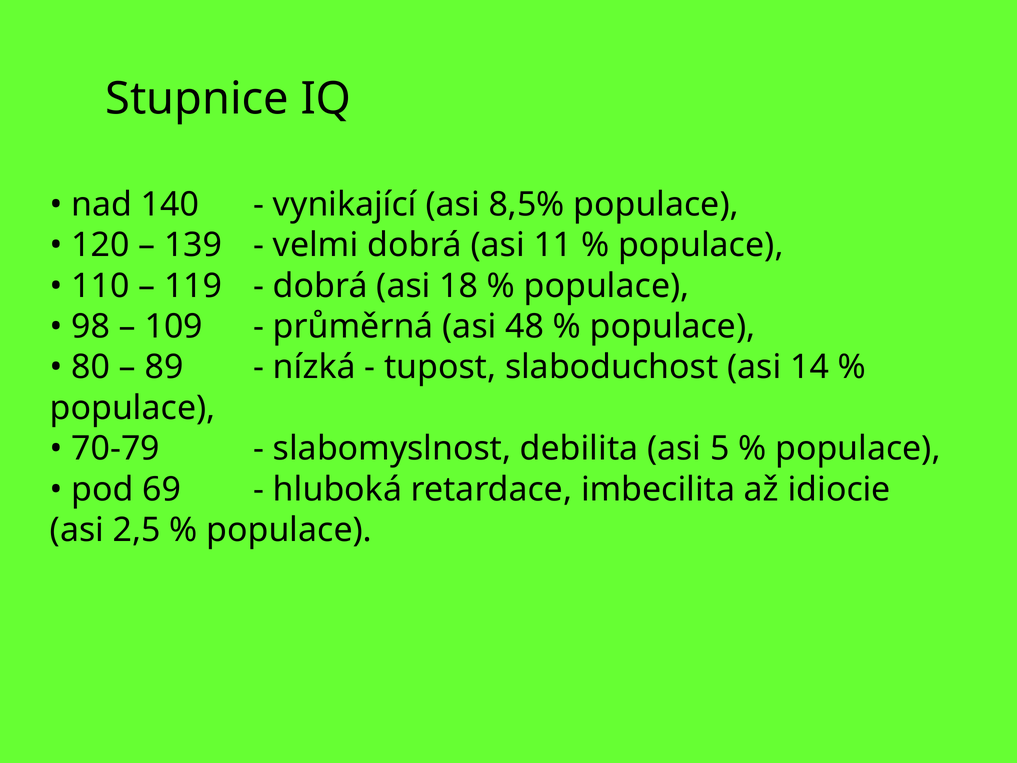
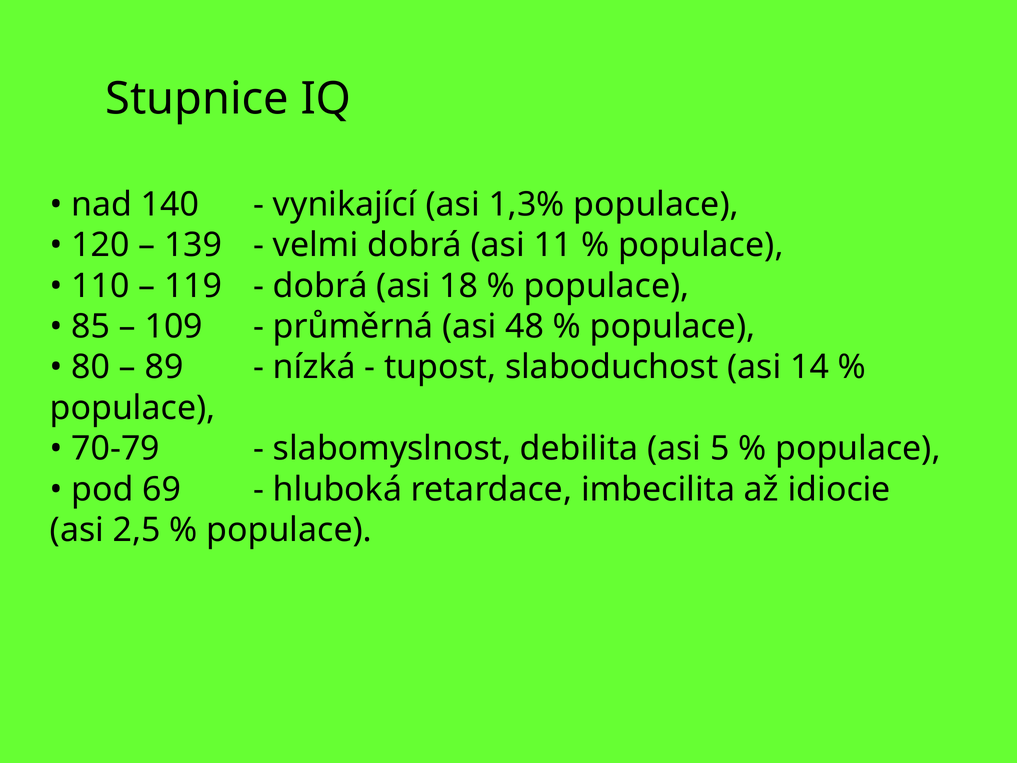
8,5%: 8,5% -> 1,3% (527, 204)
98: 98 -> 85 (91, 326)
